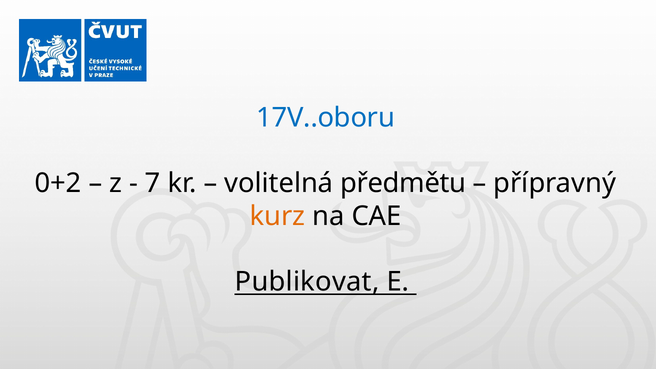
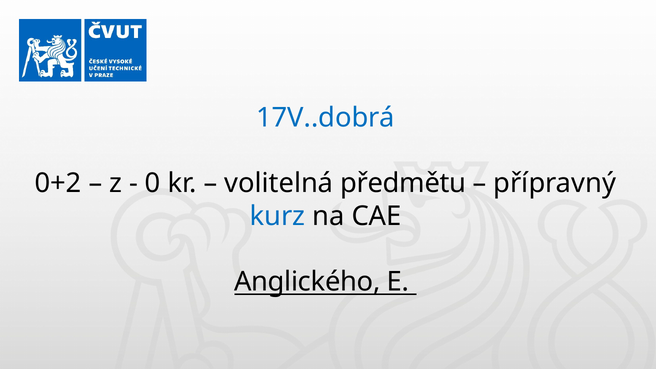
17V..oboru: 17V..oboru -> 17V..dobrá (326, 118)
7: 7 -> 0 (153, 183)
kurz colour: orange -> blue (277, 216)
Publikovat: Publikovat -> Anglického (307, 282)
